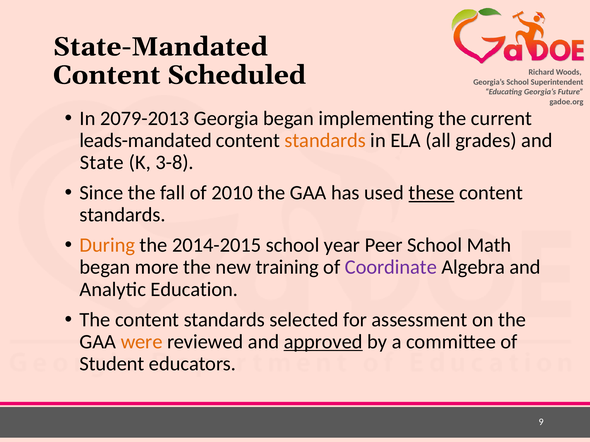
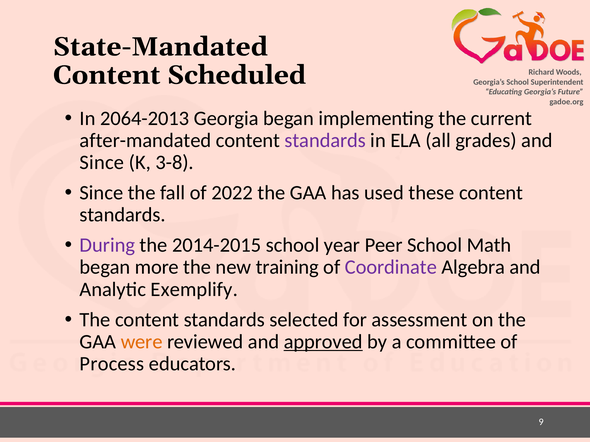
2079-2013: 2079-2013 -> 2064-2013 (145, 118)
leads-mandated: leads-mandated -> after-mandated (145, 141)
standards colour: orange -> purple (325, 141)
State: State -> Since (102, 163)
2010: 2010 -> 2022 (232, 193)
these underline: present -> none (431, 193)
During colour: orange -> purple (107, 245)
Education: Education -> Exemplify (194, 290)
Student: Student -> Process (112, 364)
